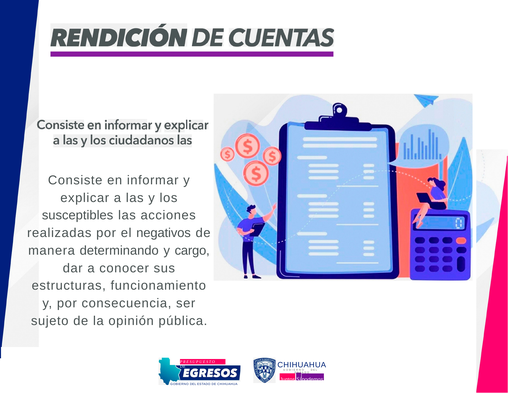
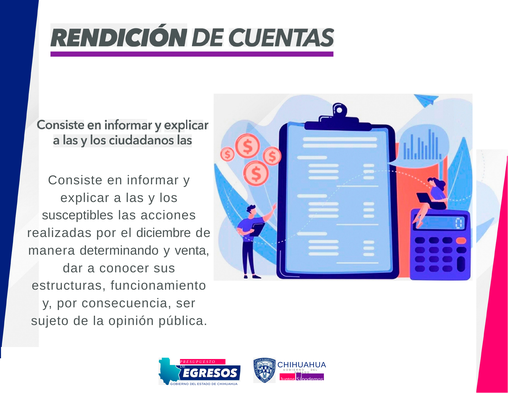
negativos: negativos -> diciembre (164, 233)
cargo: cargo -> venta (192, 250)
